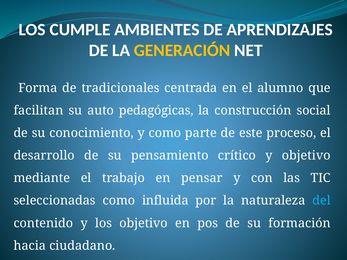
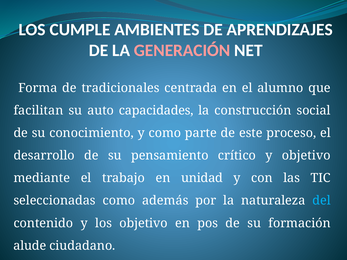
GENERACIÓN colour: yellow -> pink (182, 50)
pedagógicas: pedagógicas -> capacidades (156, 111)
pensar: pensar -> unidad (202, 178)
influida: influida -> además (165, 201)
hacia: hacia -> alude (30, 246)
